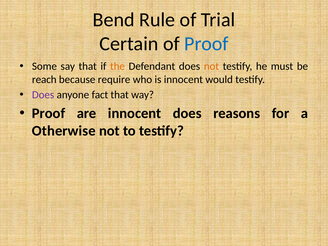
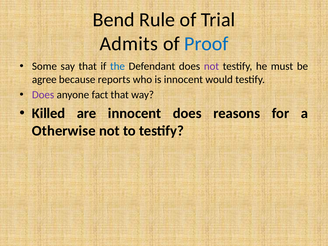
Certain: Certain -> Admits (129, 44)
the colour: orange -> blue (118, 66)
not colour: orange -> purple (211, 66)
reach: reach -> agree (44, 79)
require: require -> reports (114, 79)
Proof: Proof -> Killed (49, 113)
